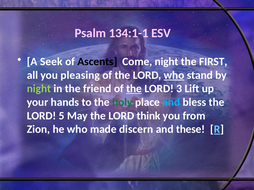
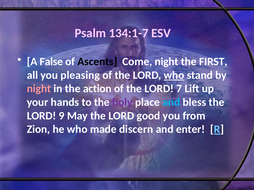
134:1-1: 134:1-1 -> 134:1-7 (129, 33)
Seek: Seek -> False (51, 62)
night colour: light green -> pink (39, 89)
friend: friend -> action (97, 89)
the underline: present -> none (134, 89)
3: 3 -> 7 (179, 89)
holy colour: green -> purple (122, 102)
5: 5 -> 9 (62, 116)
think: think -> good (148, 116)
these: these -> enter (190, 130)
